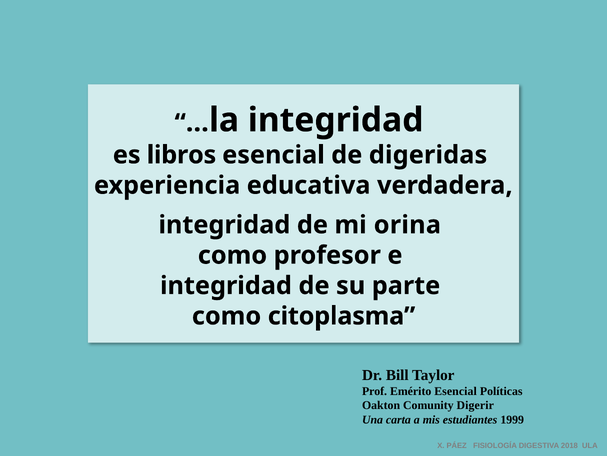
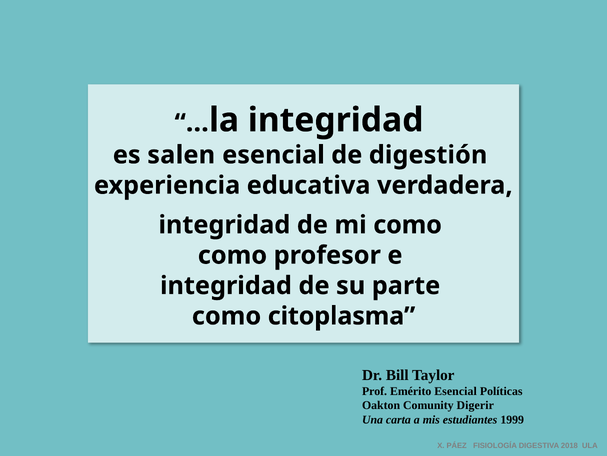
libros: libros -> salen (181, 155)
digeridas: digeridas -> digestión (428, 155)
mi orina: orina -> como (408, 225)
